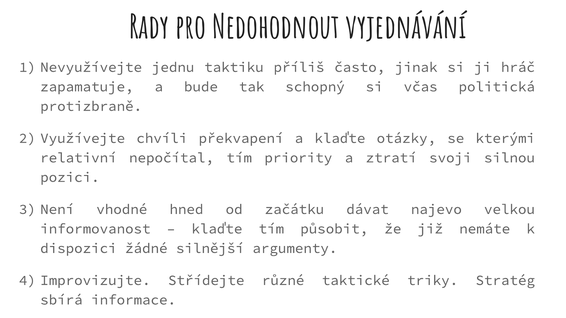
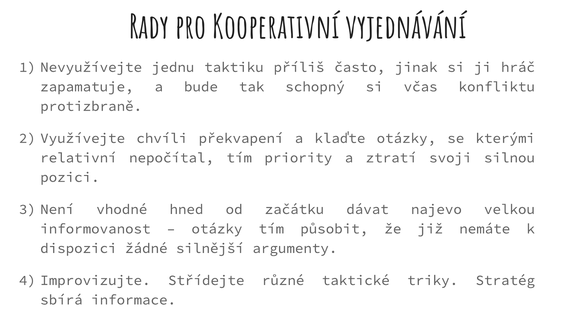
Nedohodnout: Nedohodnout -> Kooperativní (276, 28)
politická: politická -> konfliktu (497, 87)
klaďte: klaďte -> otázky (217, 229)
